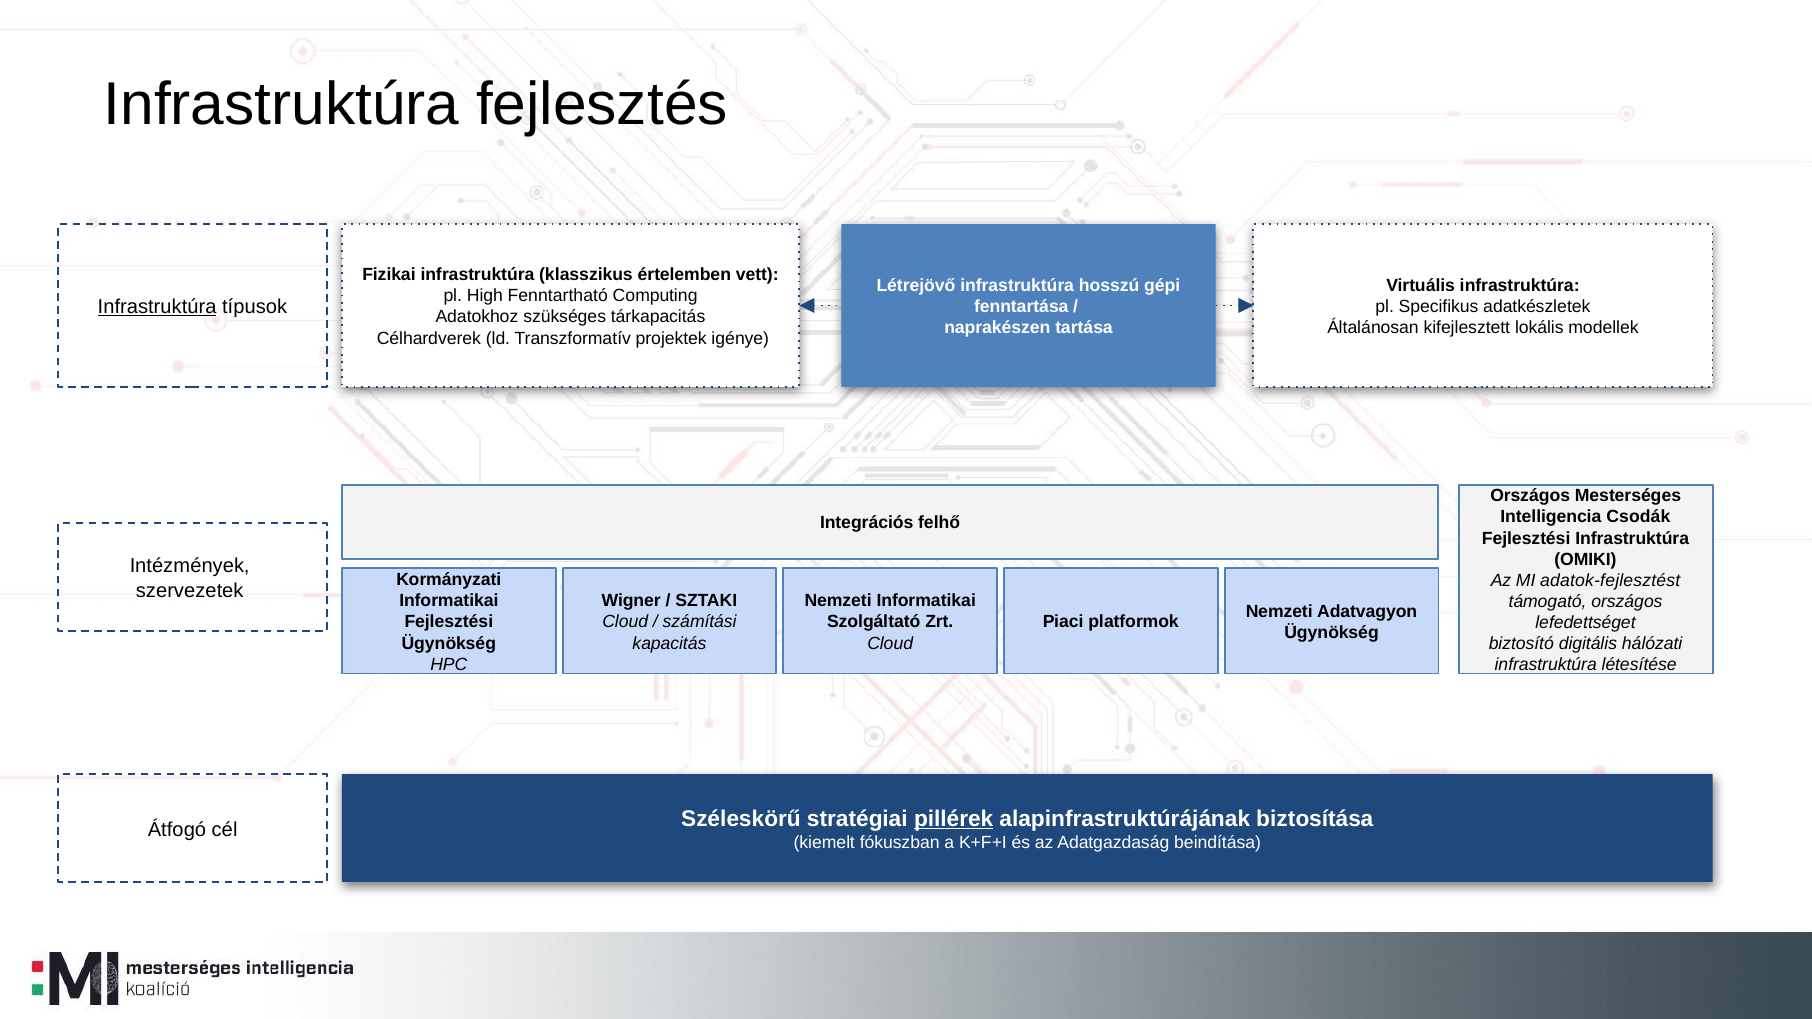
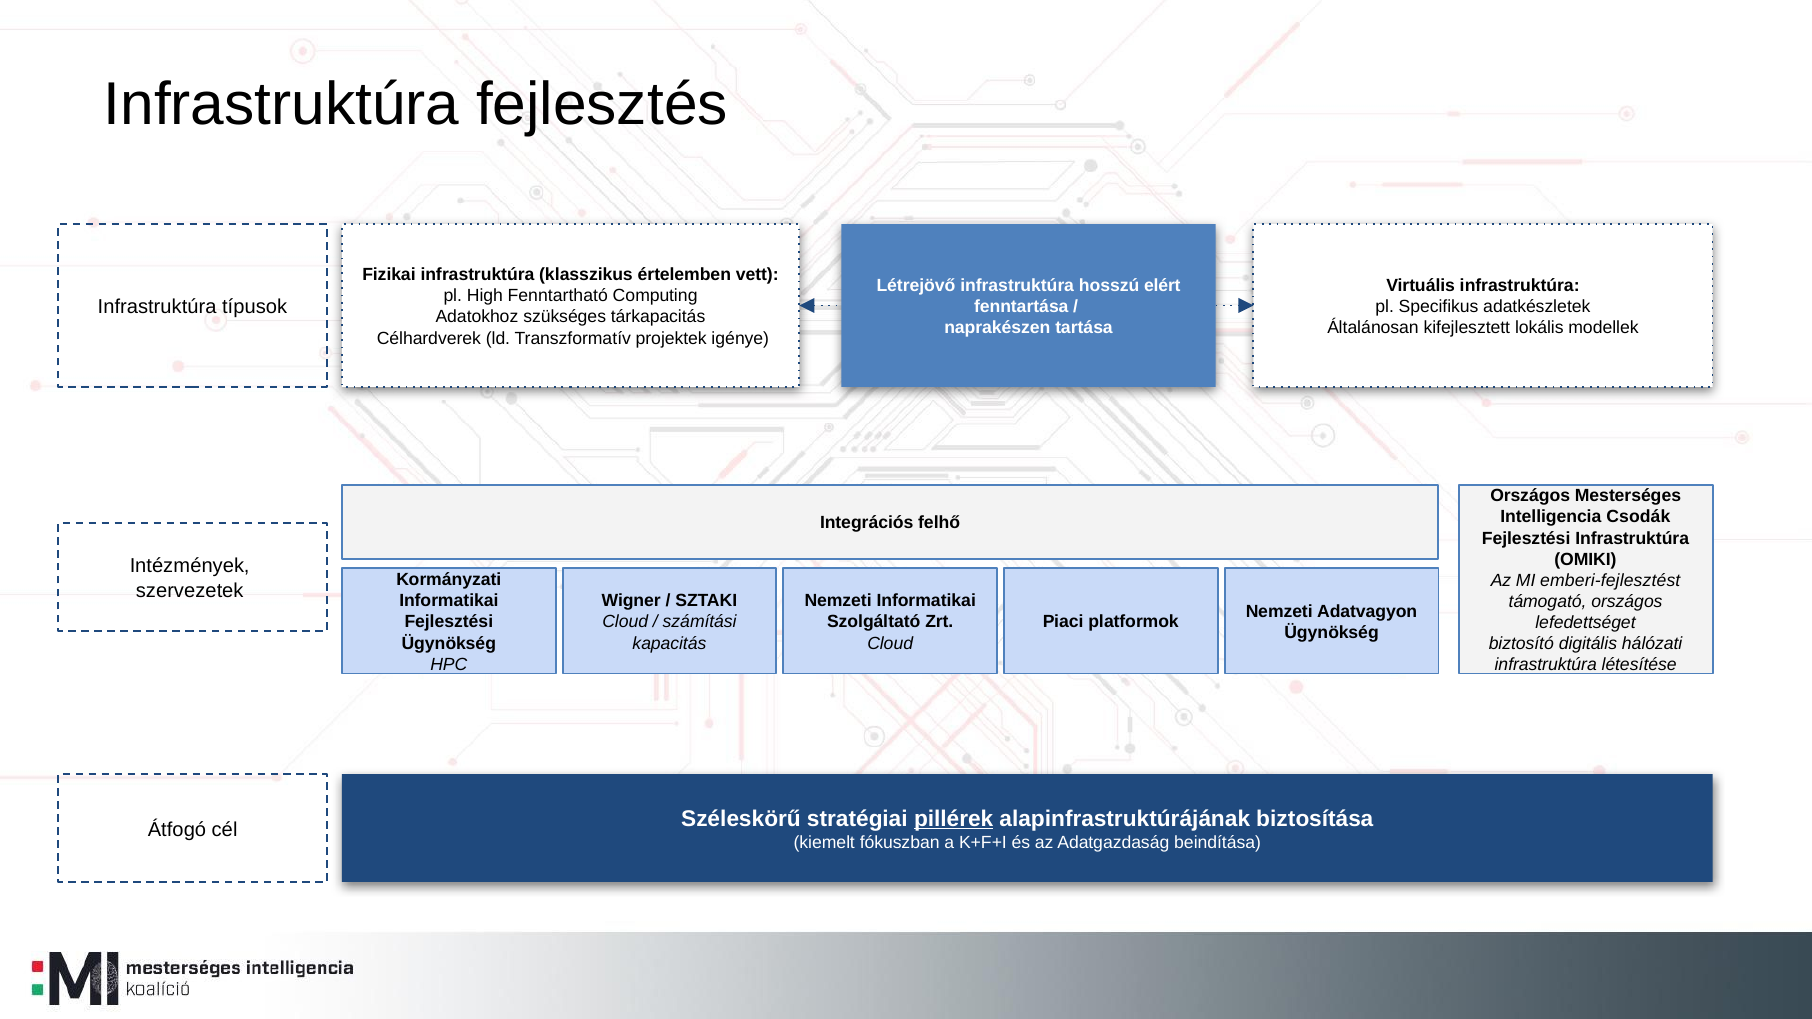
gépi: gépi -> elért (1162, 286)
Infrastruktúra underline: present -> none (157, 307)
adatok-fejlesztést: adatok-fejlesztést -> emberi-fejlesztést (1610, 581)
